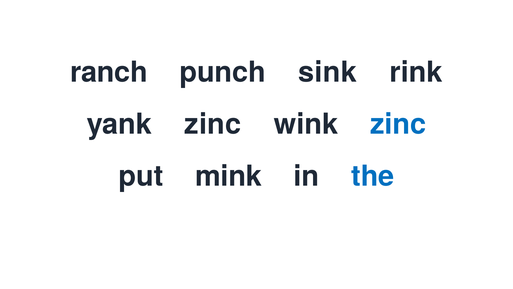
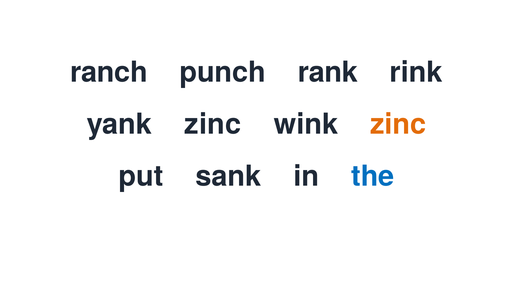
sink: sink -> rank (328, 72)
zinc colour: blue -> orange (398, 124)
mink: mink -> sank (228, 176)
